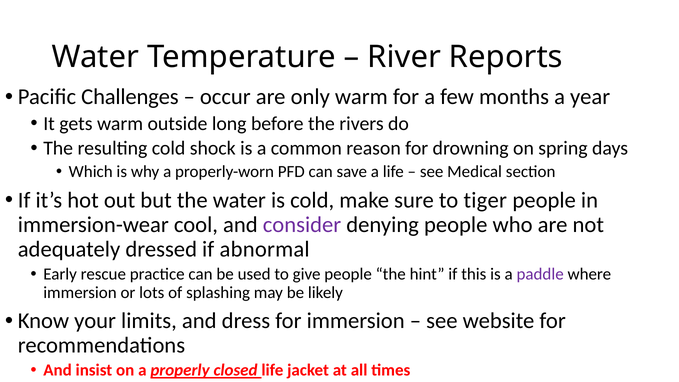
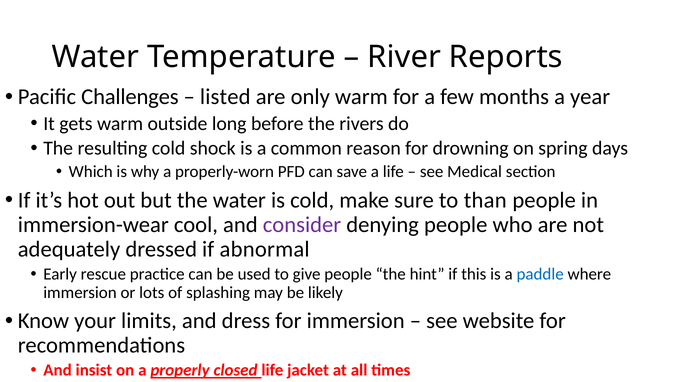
occur: occur -> listed (225, 97)
tiger: tiger -> than (485, 200)
paddle colour: purple -> blue (540, 274)
